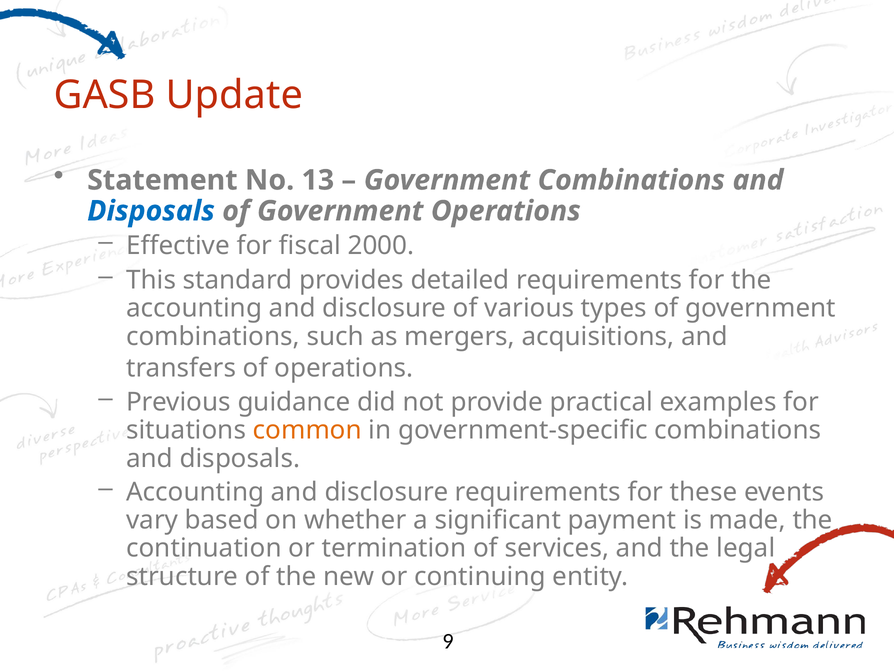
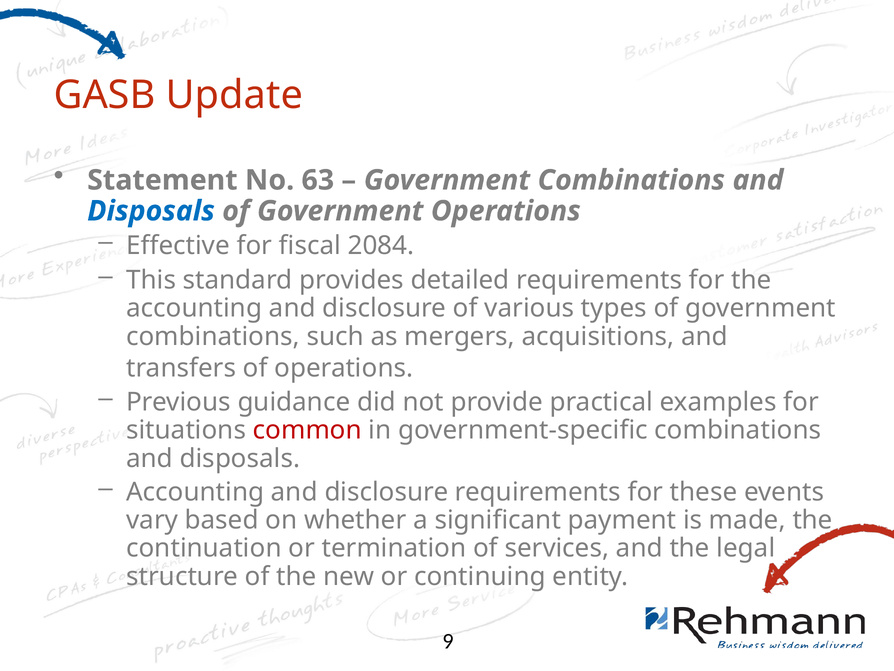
13: 13 -> 63 (318, 180)
2000: 2000 -> 2084 (381, 245)
common colour: orange -> red (307, 430)
